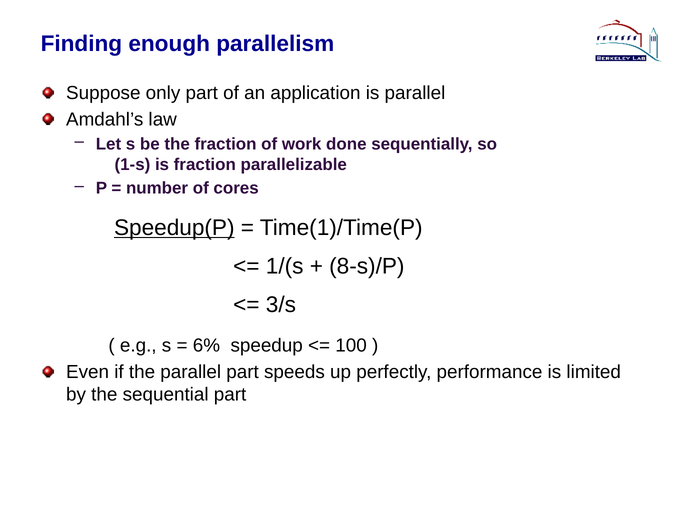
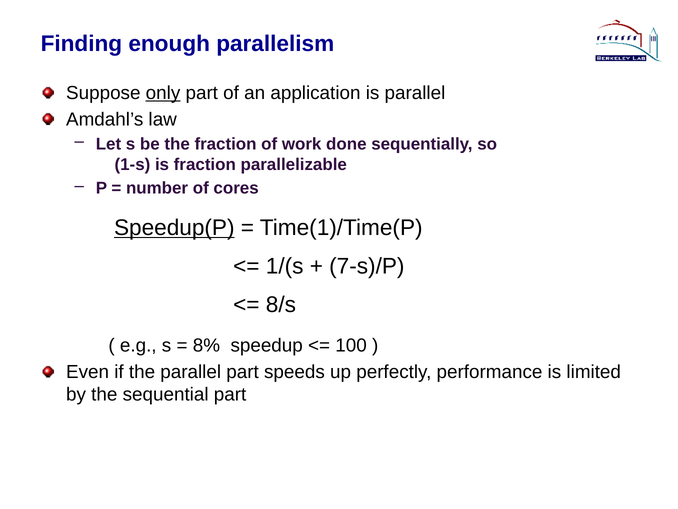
only underline: none -> present (163, 93)
8-s)/P: 8-s)/P -> 7-s)/P (367, 266)
3/s: 3/s -> 8/s (281, 304)
6%: 6% -> 8% (206, 345)
